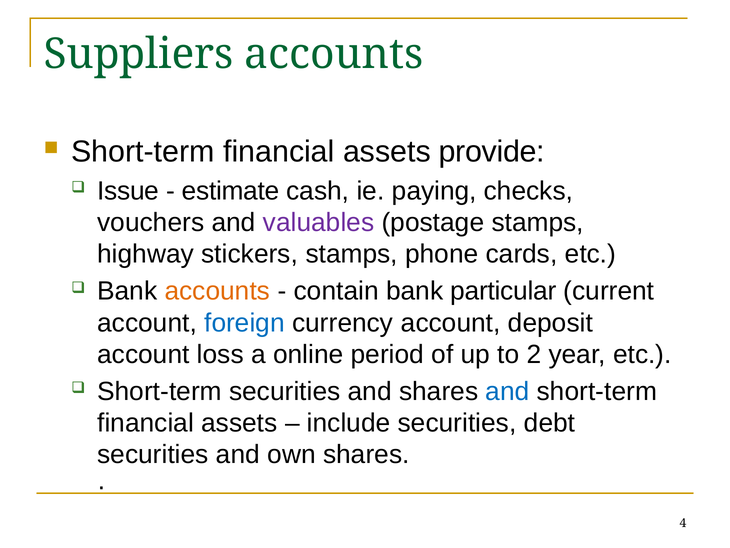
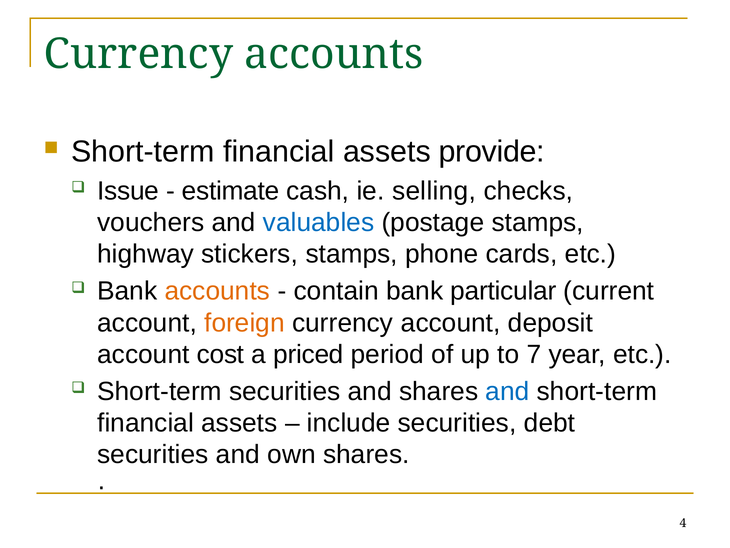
Suppliers: Suppliers -> Currency (138, 54)
paying: paying -> selling (434, 191)
valuables colour: purple -> blue (319, 222)
foreign colour: blue -> orange (245, 323)
loss: loss -> cost (220, 354)
online: online -> priced (308, 354)
2: 2 -> 7 (534, 354)
